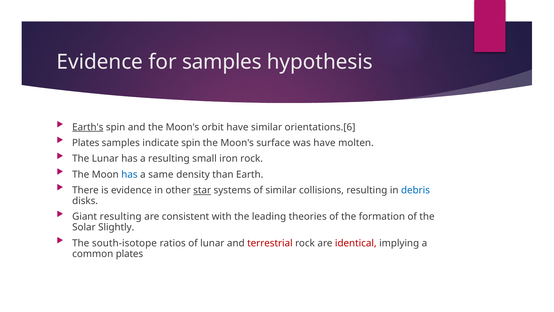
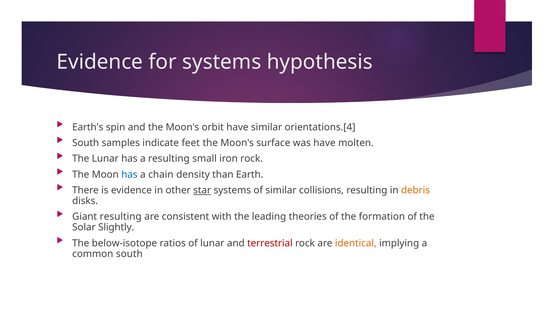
for samples: samples -> systems (222, 62)
Earth's underline: present -> none (88, 127)
orientations.[6: orientations.[6 -> orientations.[4 (320, 127)
Plates: Plates -> South (86, 143)
indicate spin: spin -> feet (191, 143)
same: same -> chain (161, 174)
debris colour: blue -> orange (415, 190)
south-isotope: south-isotope -> below-isotope (124, 243)
identical colour: red -> orange (356, 243)
common plates: plates -> south (129, 253)
